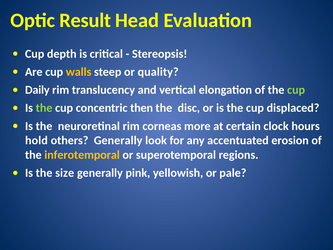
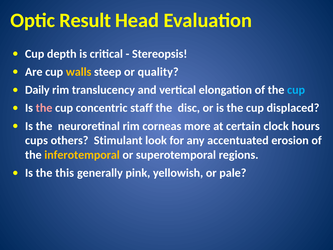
cup colour: light green -> light blue (296, 90)
the colour: light green -> pink (44, 108)
then: then -> staff (142, 108)
hold: hold -> cups (36, 140)
others Generally: Generally -> Stimulant (118, 140)
size: size -> this (65, 173)
